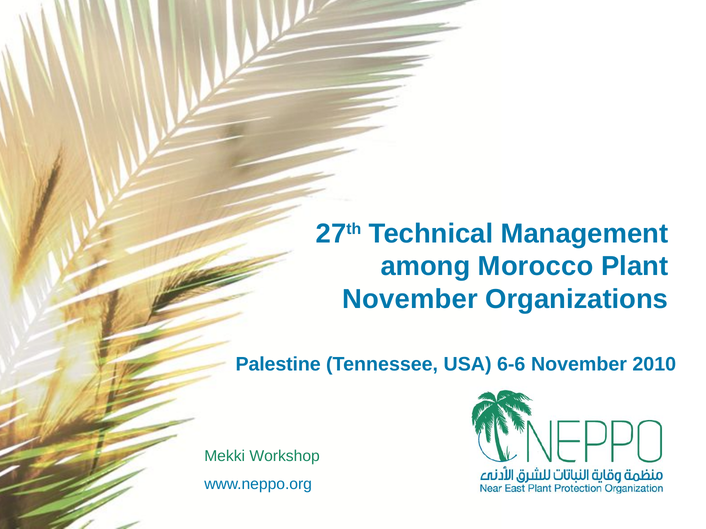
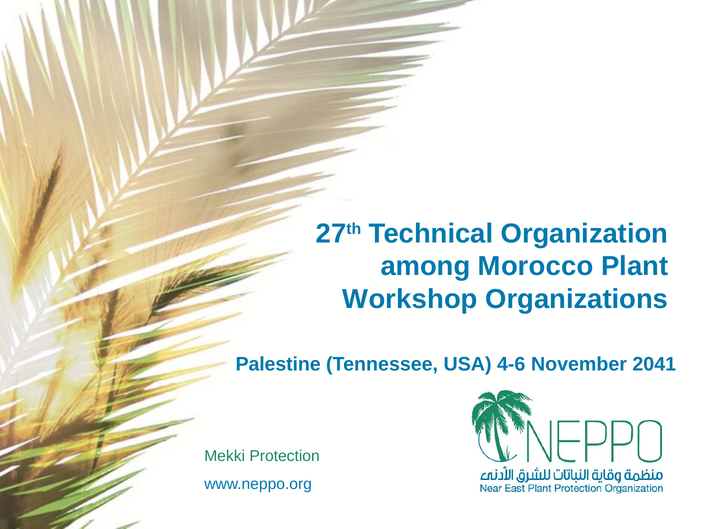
Management: Management -> Organization (584, 234)
November: November -> Workshop (410, 299)
6-6: 6-6 -> 4-6 (511, 365)
2010: 2010 -> 2041 (654, 365)
Workshop: Workshop -> Protection (285, 457)
